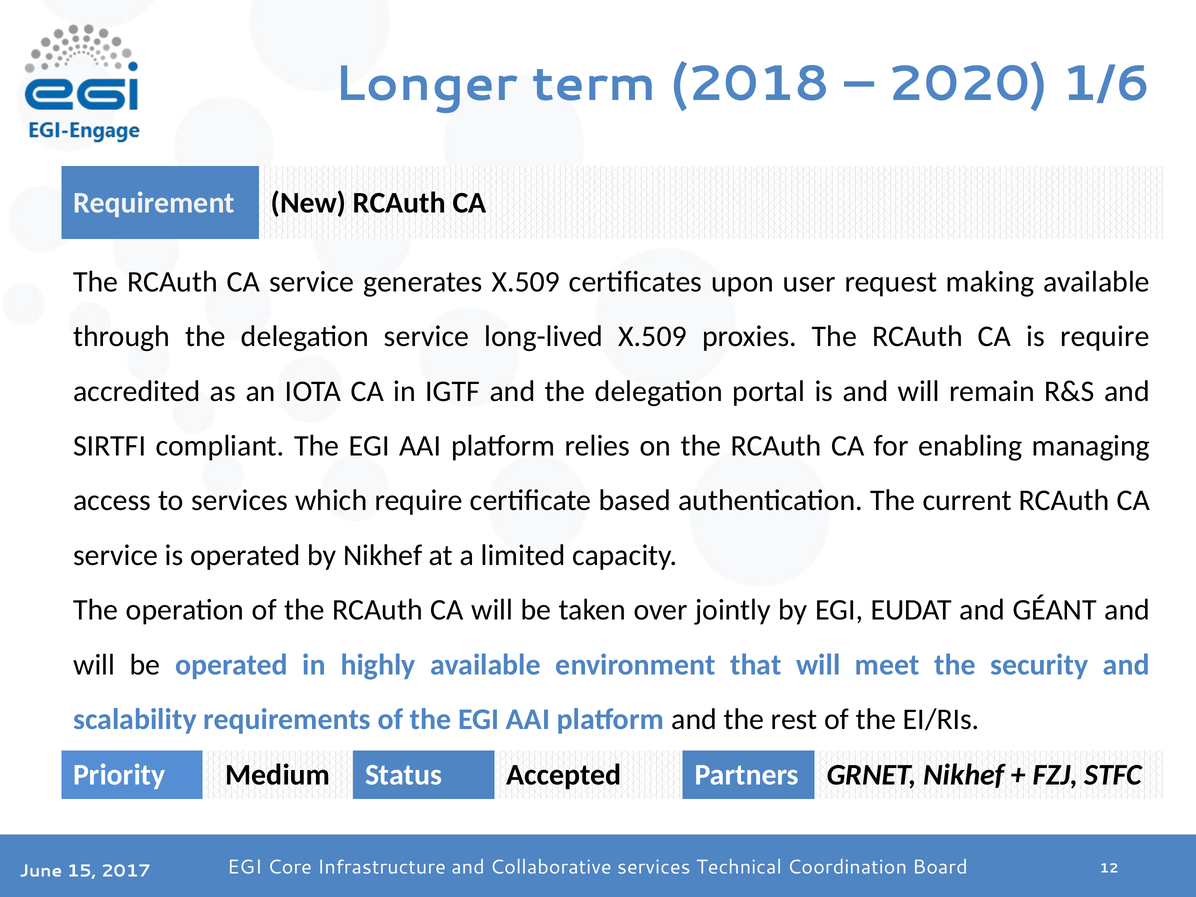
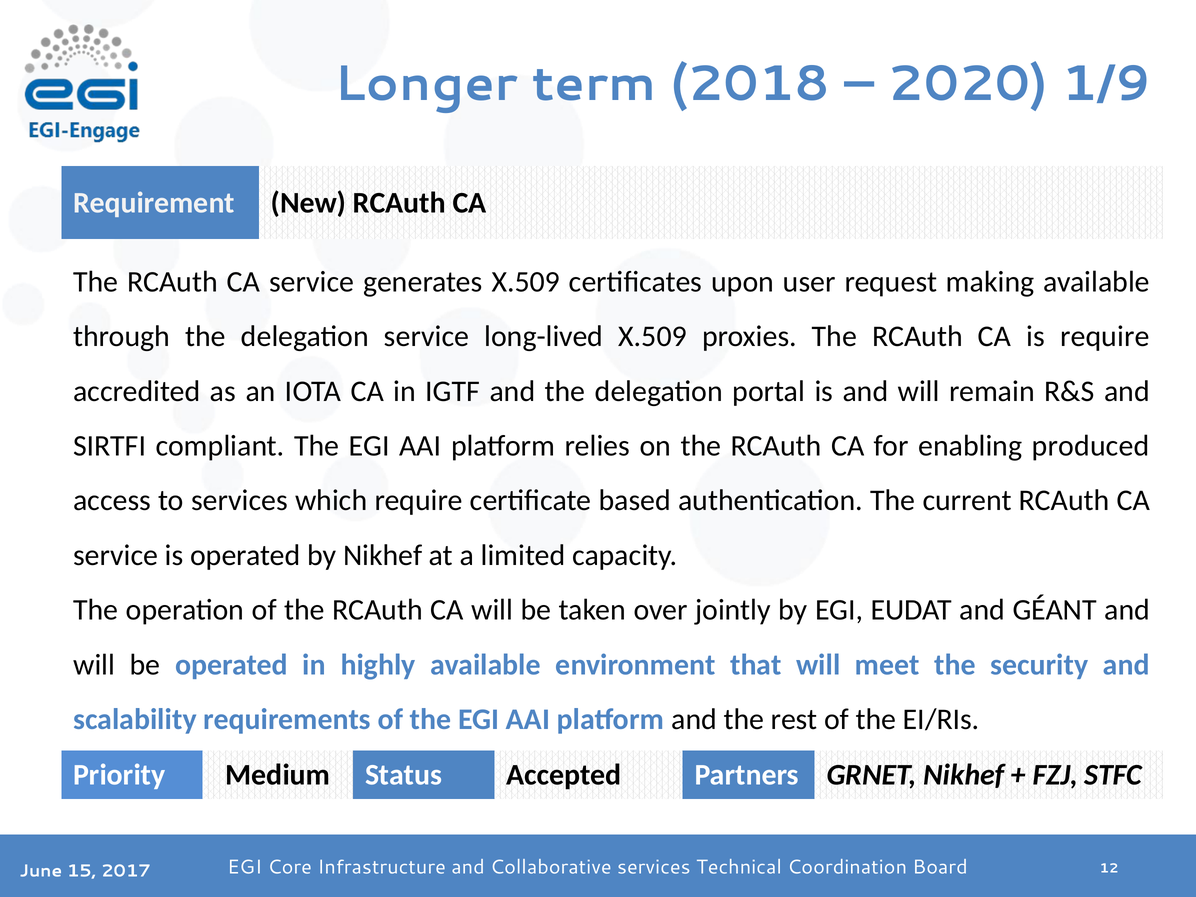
1/6: 1/6 -> 1/9 (1106, 84)
managing: managing -> produced (1091, 446)
